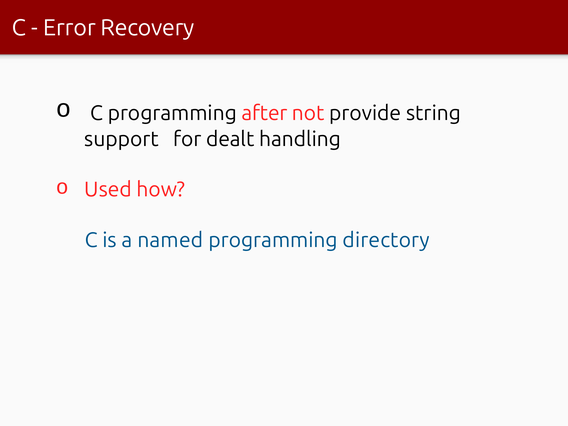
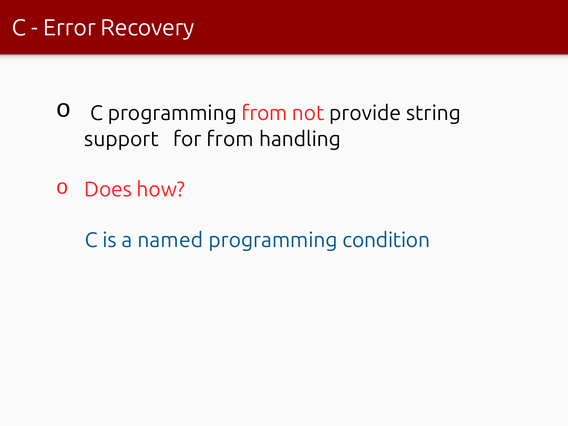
programming after: after -> from (265, 113)
for dealt: dealt -> from (230, 139)
Used: Used -> Does (108, 190)
directory: directory -> condition (386, 240)
